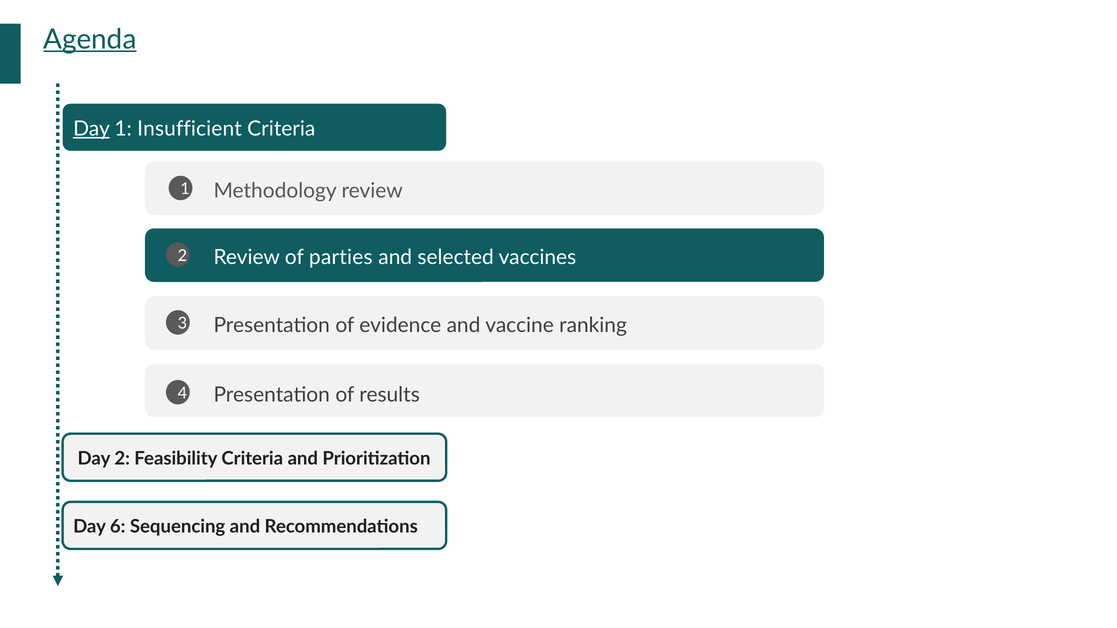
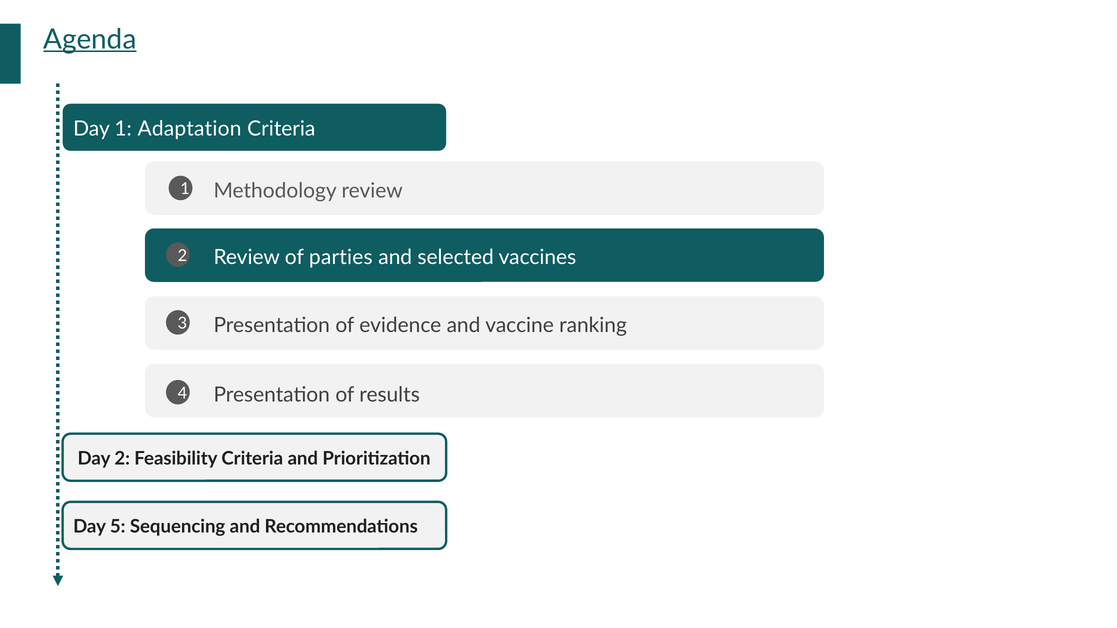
Day underline: present -> none (91, 129)
Insufficient: Insufficient -> Adaptation (189, 129)
6: 6 -> 5 (118, 527)
